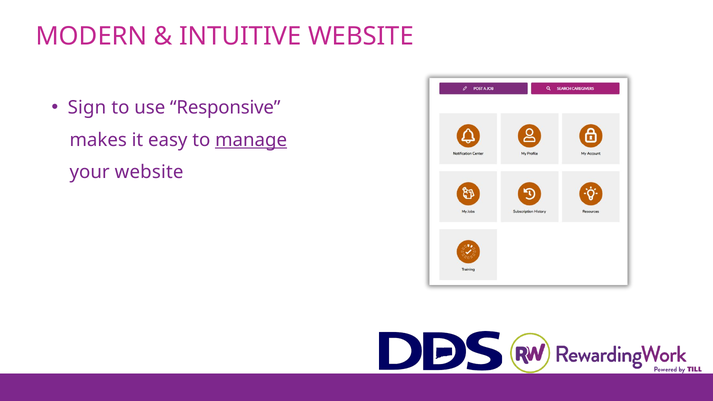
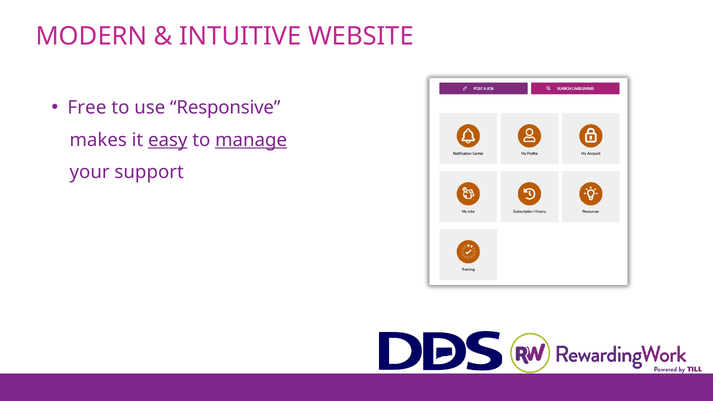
Sign: Sign -> Free (87, 108)
easy underline: none -> present (168, 140)
your website: website -> support (149, 172)
